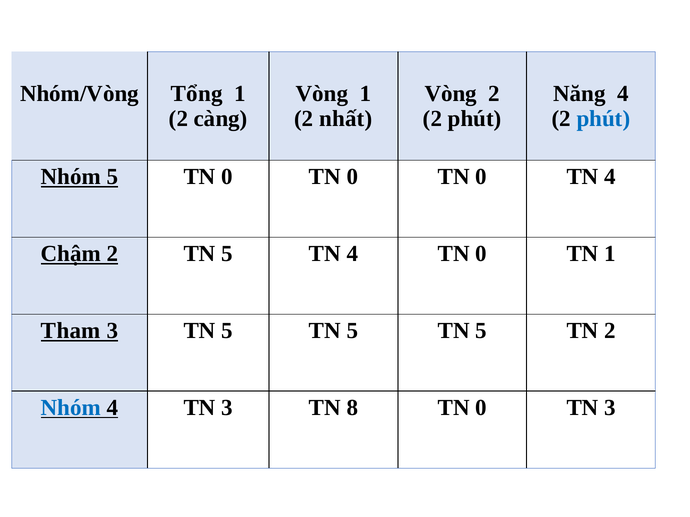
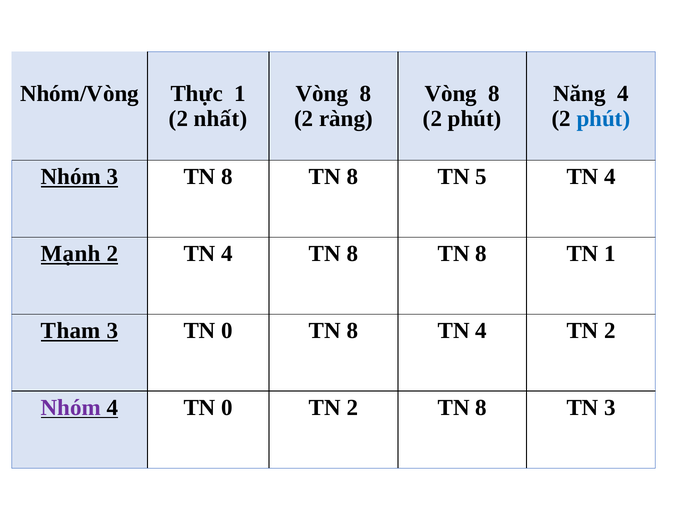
Tổng: Tổng -> Thực (197, 94)
1: 1 -> 8 (365, 94)
2: 2 -> 8 (494, 94)
càng: càng -> nhất (221, 119)
nhất: nhất -> ràng (346, 119)
Nhóm 5: 5 -> 3 (112, 177)
0: 0 -> 8 (227, 177)
0: 0 -> 8 (352, 177)
0: 0 -> 5 (481, 177)
Chậm: Chậm -> Mạnh (71, 254)
2 TN 5: 5 -> 4 (227, 254)
4: 4 -> 8 (352, 254)
0: 0 -> 8 (481, 254)
3 TN 5: 5 -> 0 (227, 331)
5: 5 -> 8 (352, 331)
5: 5 -> 4 (481, 331)
Nhóm colour: blue -> purple (71, 408)
4 TN 3: 3 -> 0 (227, 408)
8: 8 -> 2 (352, 408)
0: 0 -> 8 (481, 408)
